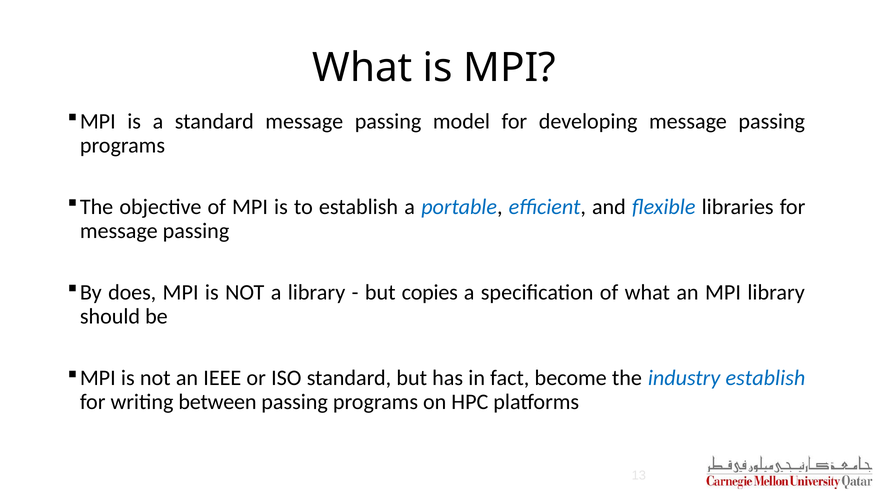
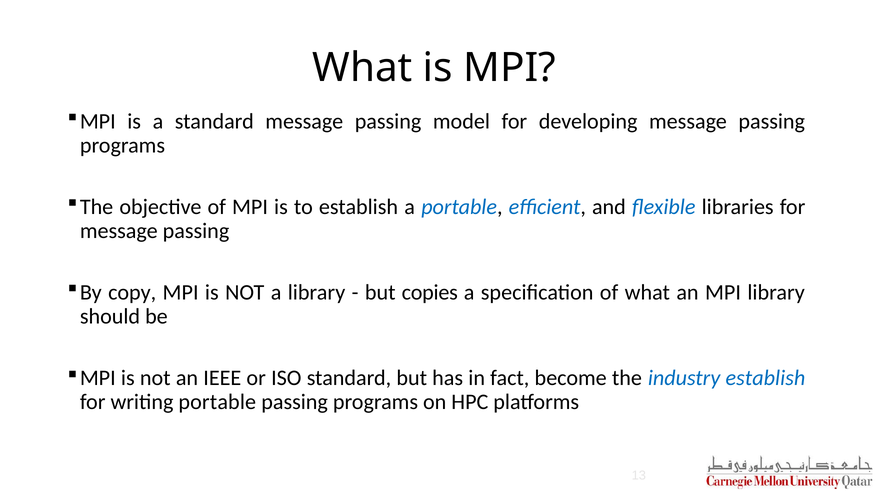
does: does -> copy (132, 292)
writing between: between -> portable (217, 402)
